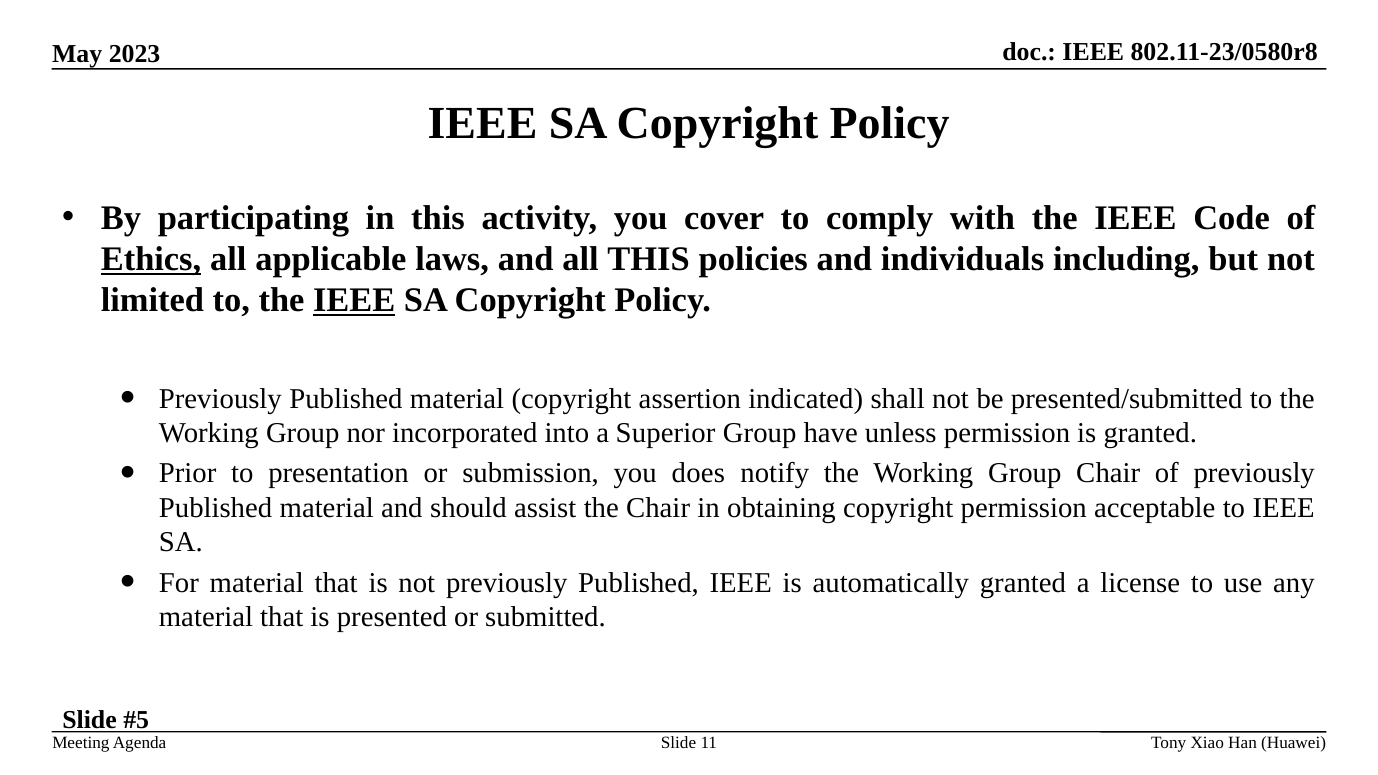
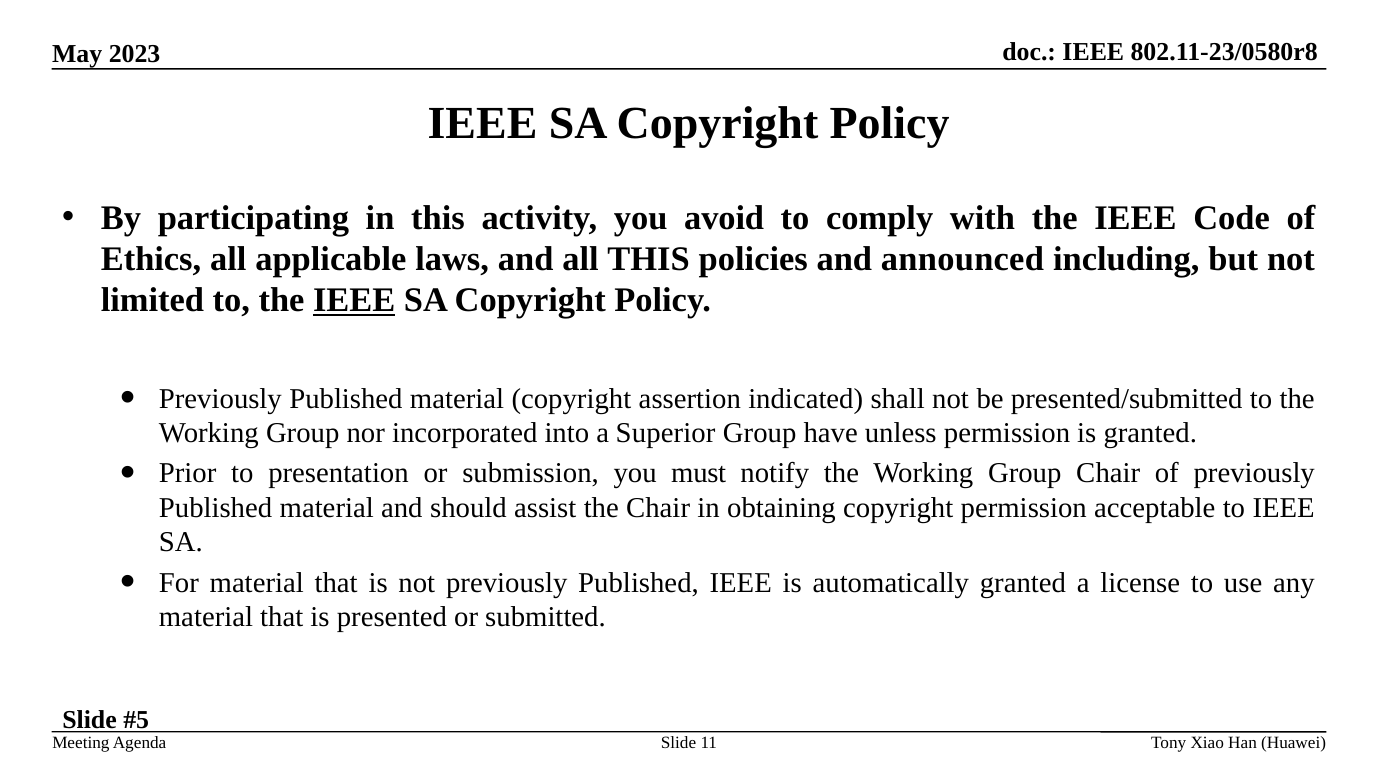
cover: cover -> avoid (724, 218)
Ethics underline: present -> none (151, 259)
individuals: individuals -> announced (962, 259)
does: does -> must (699, 473)
